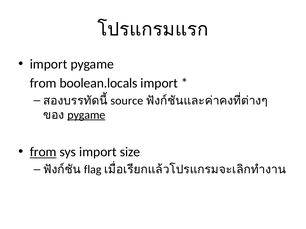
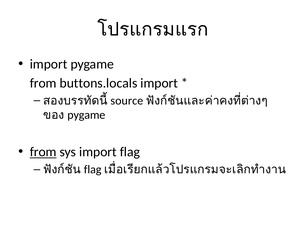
boolean.locals: boolean.locals -> buttons.locals (98, 83)
pygame underline: present -> none (86, 115)
import size: size -> flag (130, 152)
